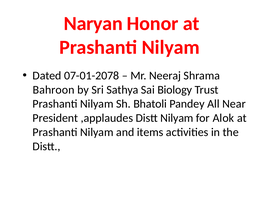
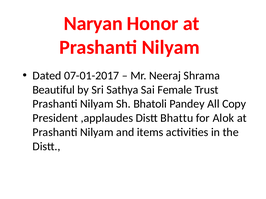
07-01-2078: 07-01-2078 -> 07-01-2017 (92, 76)
Bahroon: Bahroon -> Beautiful (54, 90)
Biology: Biology -> Female (175, 90)
Near: Near -> Copy (234, 104)
Distt Nilyam: Nilyam -> Bhattu (177, 118)
